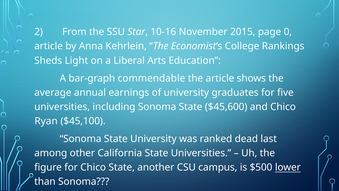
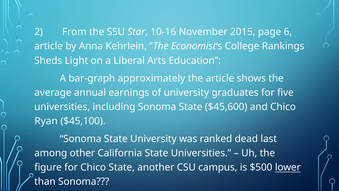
0: 0 -> 6 (288, 32)
commendable: commendable -> approximately (151, 78)
